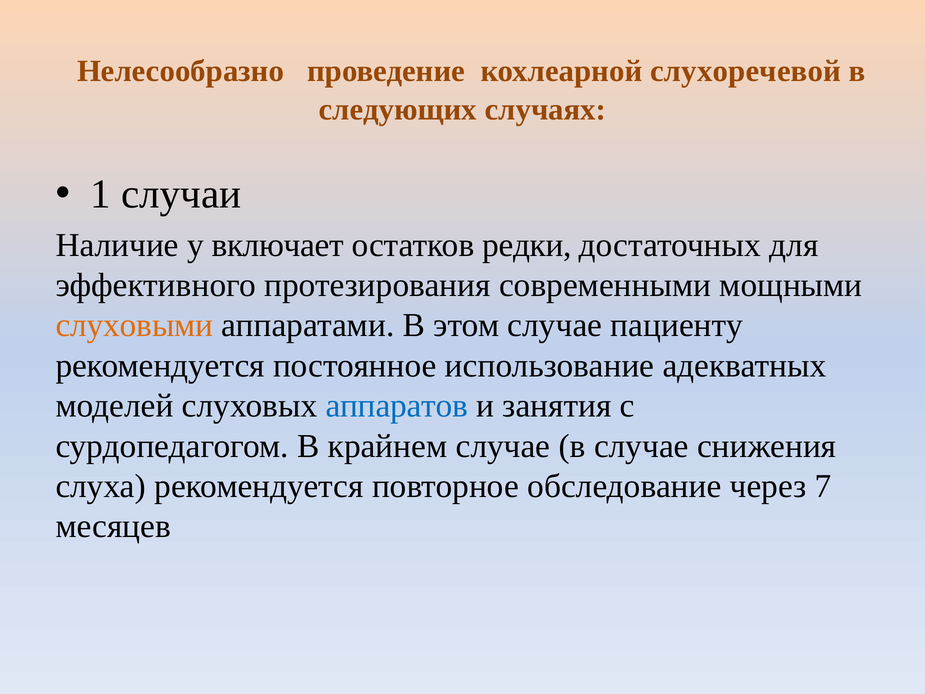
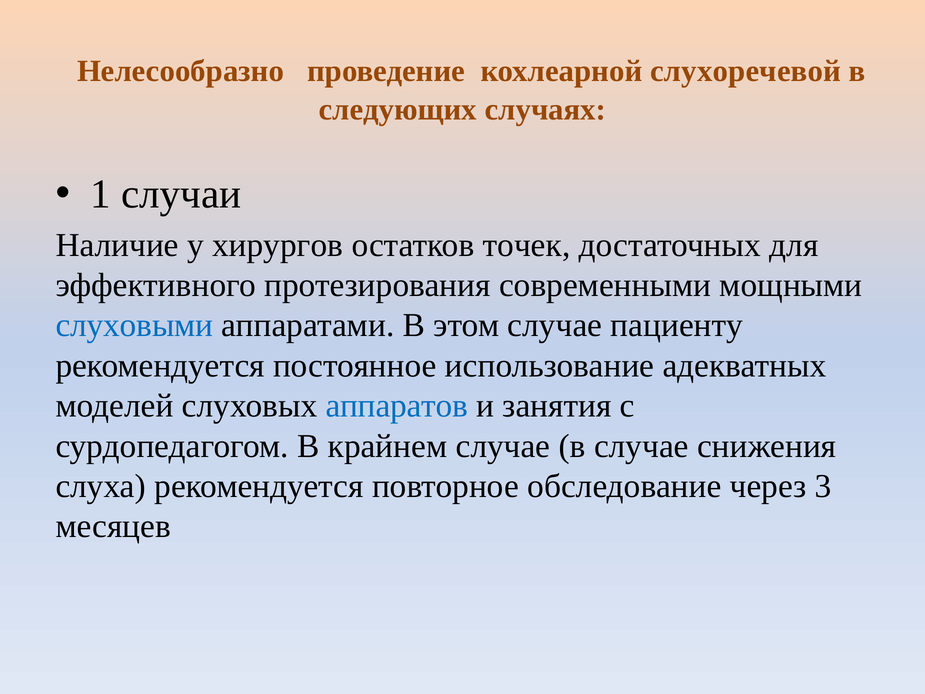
включает: включает -> хирургов (278, 245)
редки: редки -> точек (527, 245)
слуховыми colour: orange -> blue (134, 325)
7: 7 -> 3 (823, 486)
